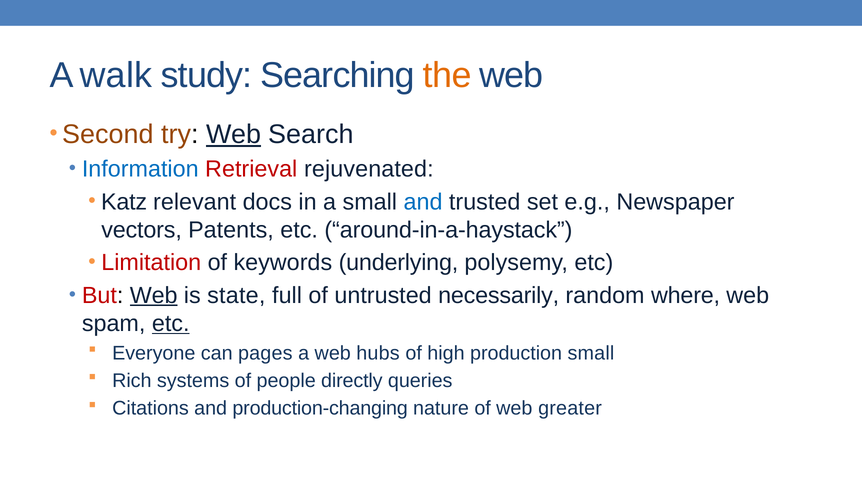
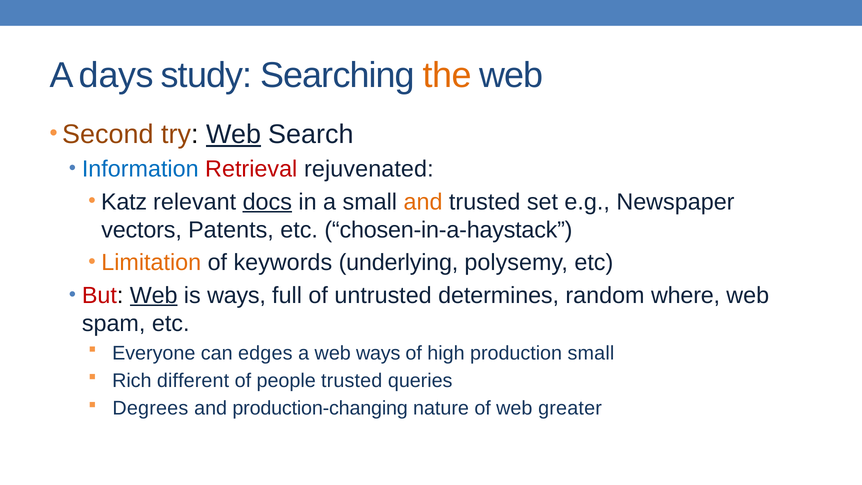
walk: walk -> days (116, 75)
docs underline: none -> present (267, 202)
and colour: blue -> orange (423, 202)
around-in-a-haystack: around-in-a-haystack -> chosen-in-a-haystack (448, 230)
Limitation colour: red -> orange (151, 263)
is state: state -> ways (237, 295)
necessarily: necessarily -> determines (499, 295)
etc underline: present -> none (171, 323)
pages: pages -> edges (265, 353)
web hubs: hubs -> ways (378, 353)
systems: systems -> different (193, 381)
people directly: directly -> trusted (352, 381)
Citations: Citations -> Degrees (150, 408)
